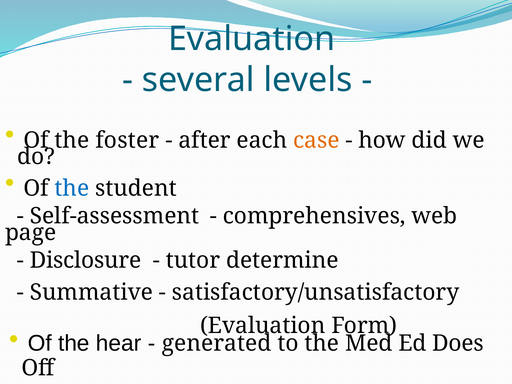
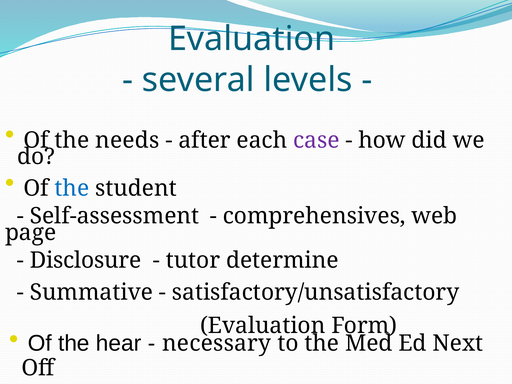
foster: foster -> needs (127, 140)
case colour: orange -> purple (316, 140)
generated: generated -> necessary (217, 343)
Does: Does -> Next (458, 343)
